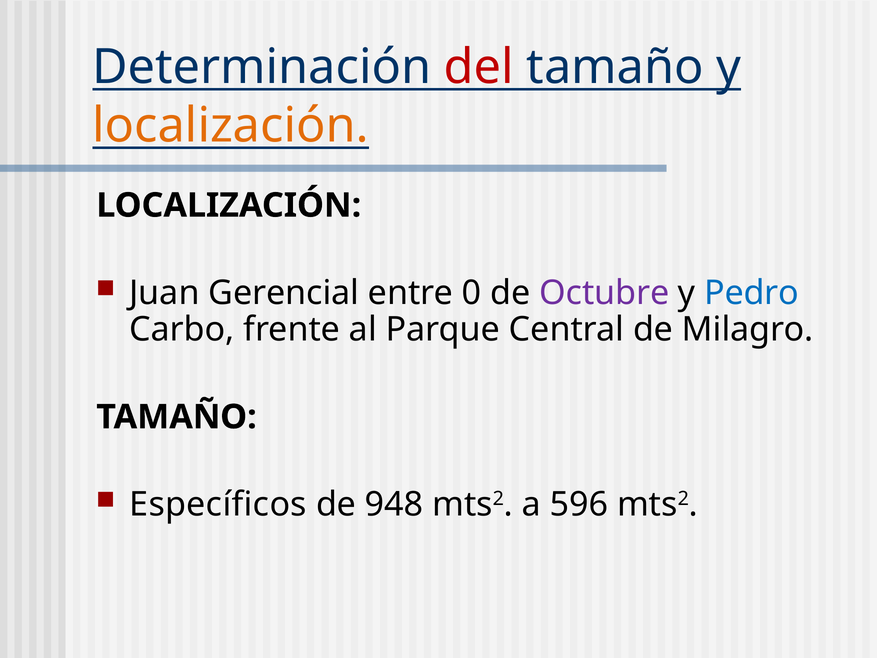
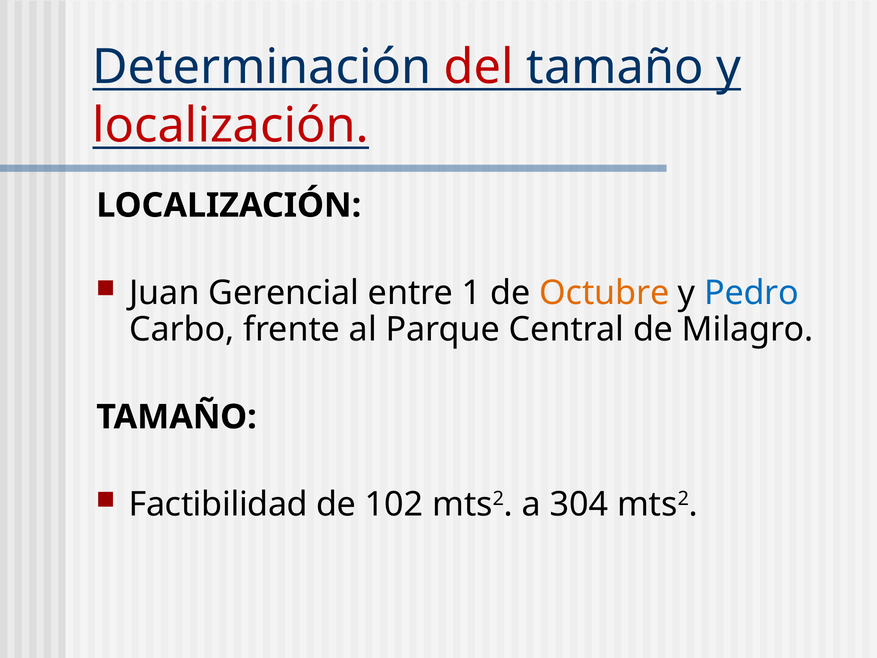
localización colour: orange -> red (231, 126)
0: 0 -> 1 (472, 293)
Octubre colour: purple -> orange (604, 293)
Específicos: Específicos -> Factibilidad (218, 504)
948: 948 -> 102 (394, 504)
596: 596 -> 304 (579, 504)
